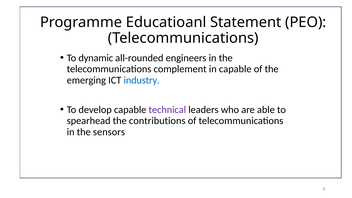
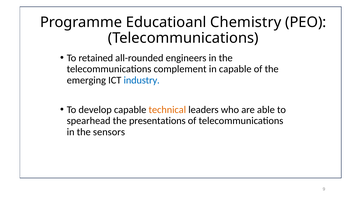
Statement: Statement -> Chemistry (246, 22)
dynamic: dynamic -> retained (96, 58)
technical colour: purple -> orange (167, 110)
contributions: contributions -> presentations (157, 121)
